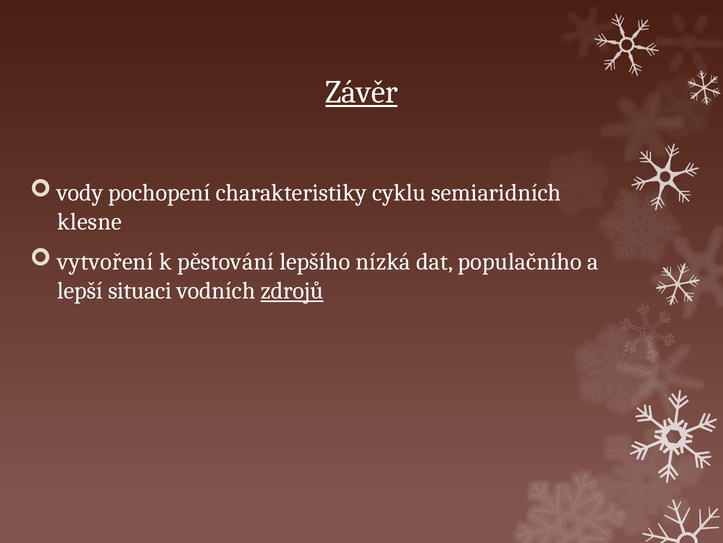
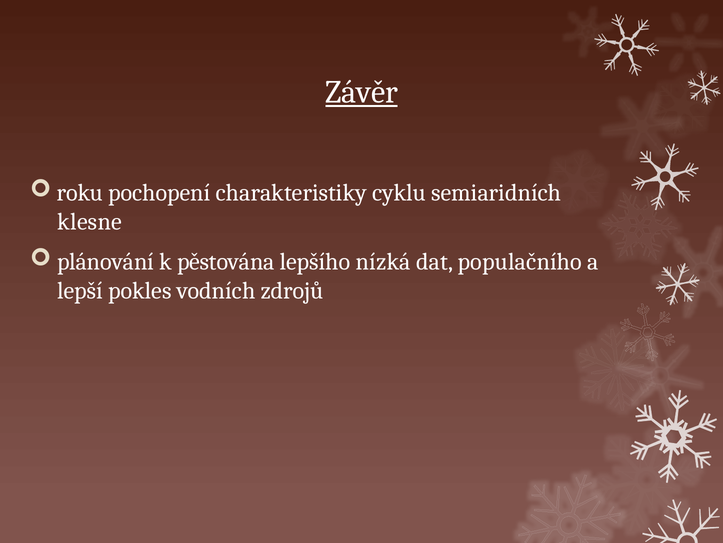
vody: vody -> roku (80, 193)
vytvoření: vytvoření -> plánování (106, 261)
pěstování: pěstování -> pěstována (226, 261)
situaci: situaci -> pokles (140, 290)
zdrojů underline: present -> none (292, 290)
